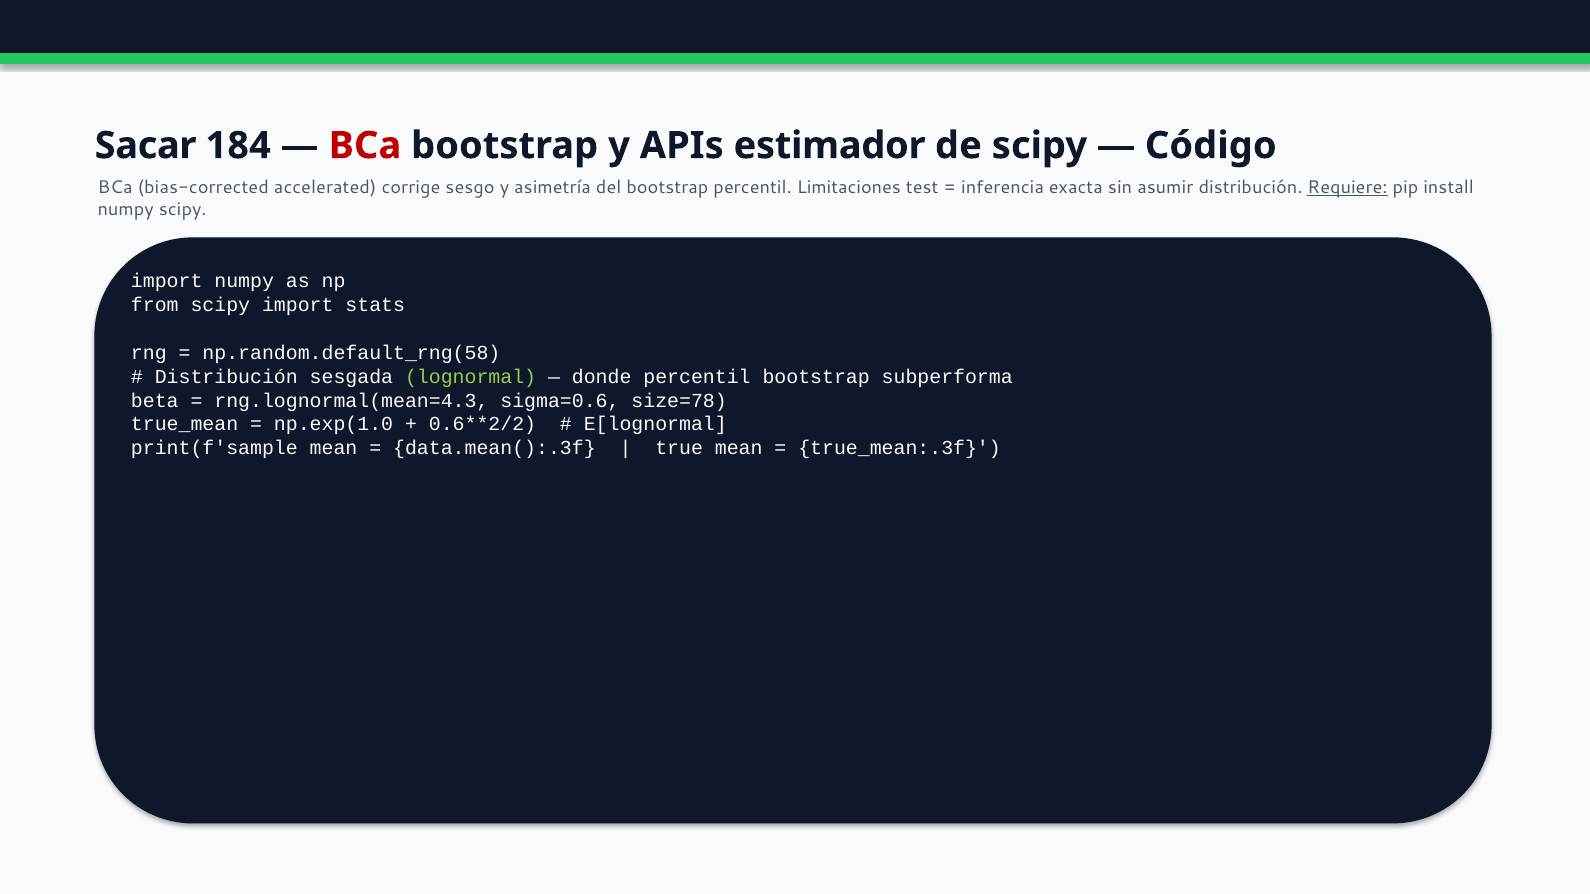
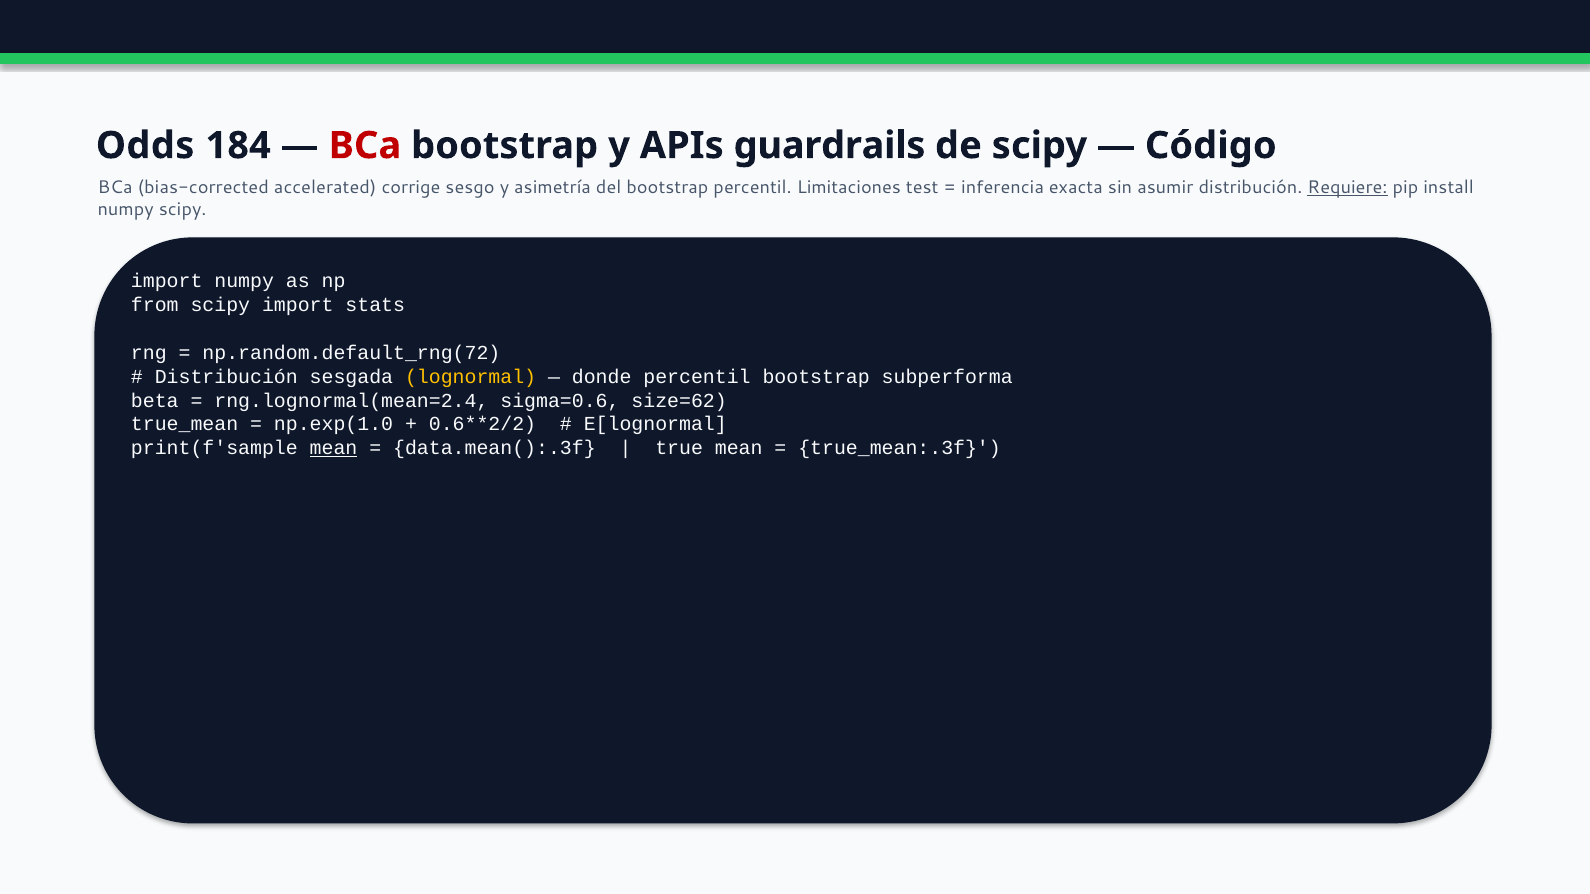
Sacar: Sacar -> Odds (145, 146)
estimador: estimador -> guardrails (830, 146)
np.random.default_rng(58: np.random.default_rng(58 -> np.random.default_rng(72 (351, 353)
lognormal colour: light green -> yellow (471, 377)
rng.lognormal(mean=4.3: rng.lognormal(mean=4.3 -> rng.lognormal(mean=2.4 (351, 401)
size=78: size=78 -> size=62 (679, 401)
mean underline: none -> present (334, 448)
